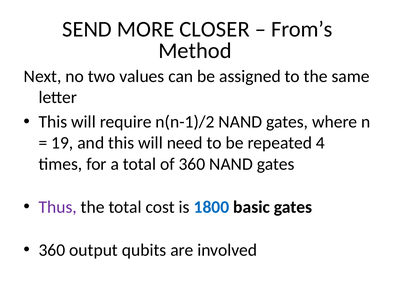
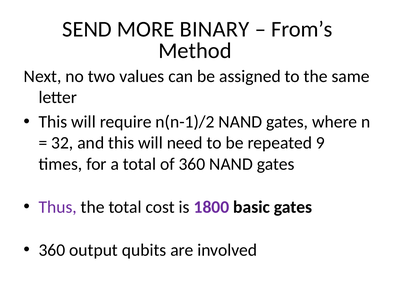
CLOSER: CLOSER -> BINARY (214, 29)
19: 19 -> 32 (62, 143)
4: 4 -> 9 (320, 143)
1800 colour: blue -> purple (211, 207)
